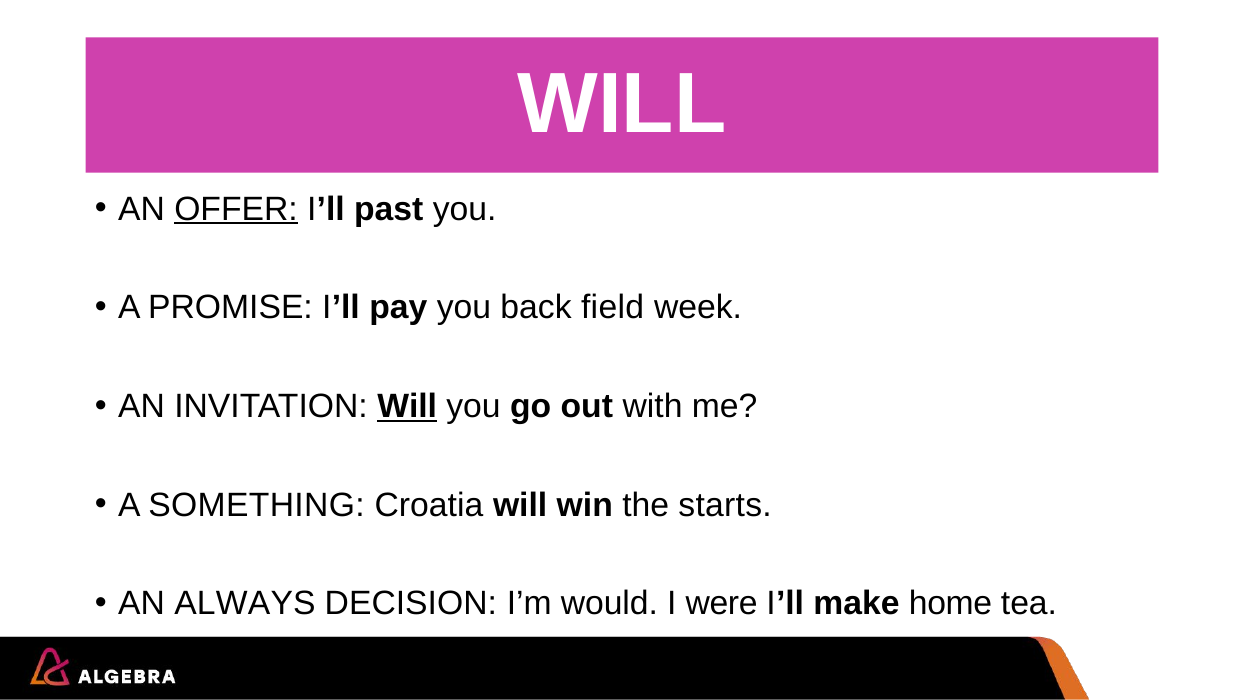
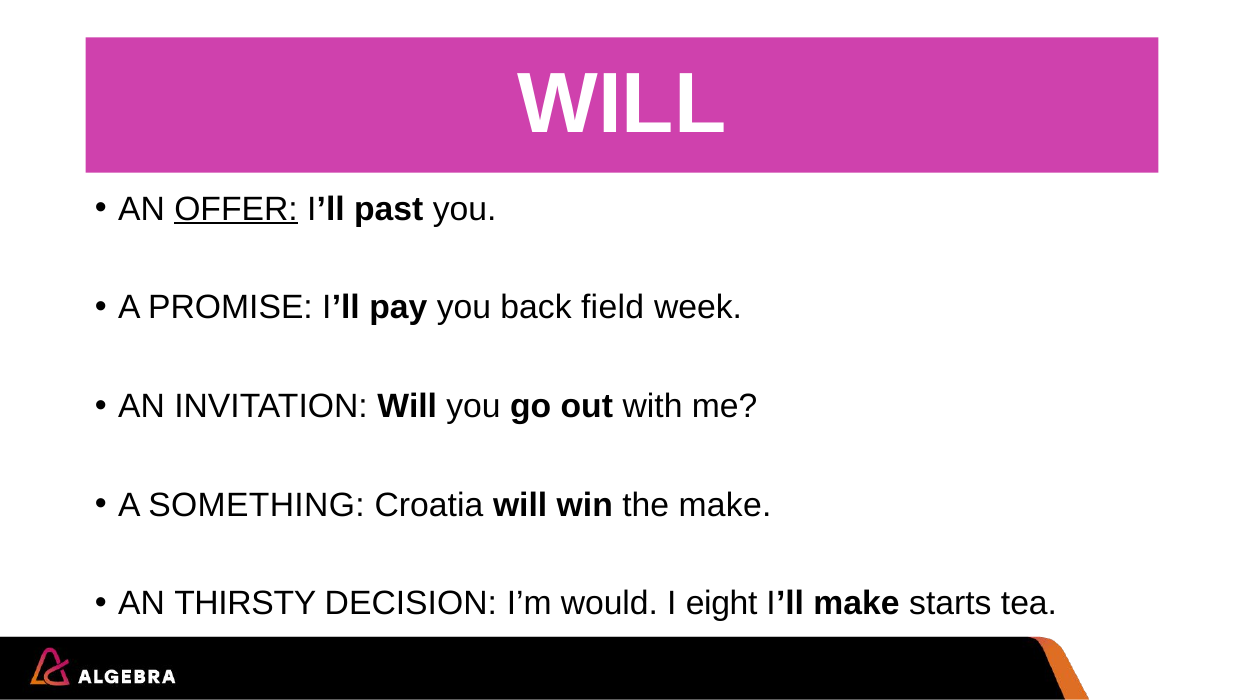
Will underline: present -> none (407, 406)
the starts: starts -> make (725, 505)
ALWAYS: ALWAYS -> THIRSTY (245, 604)
were: were -> eight (722, 604)
home: home -> starts (950, 604)
